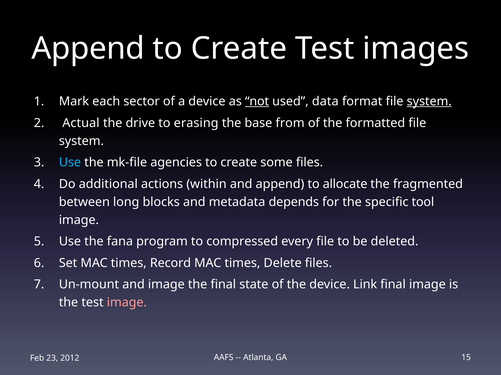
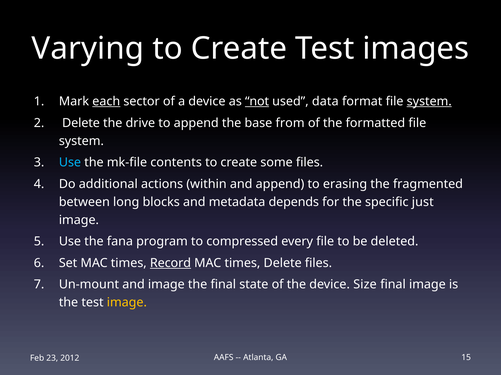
Append: Append -> Varying (88, 49)
each underline: none -> present (106, 102)
Actual: Actual -> Delete (81, 123)
to erasing: erasing -> append (196, 123)
agencies: agencies -> contents (176, 163)
allocate: allocate -> erasing (345, 184)
tool: tool -> just (423, 202)
Record underline: none -> present (170, 264)
Link: Link -> Size (365, 285)
image colour: pink -> yellow (127, 303)
